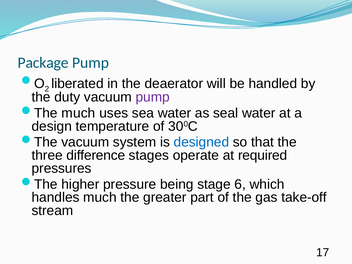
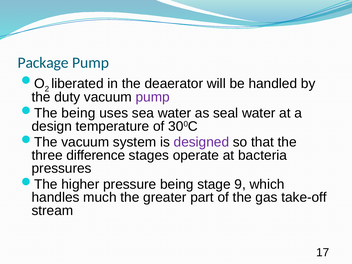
much: much -> being (78, 113)
designed colour: blue -> purple (201, 142)
required: required -> bacteria (263, 155)
6: 6 -> 9 (240, 184)
